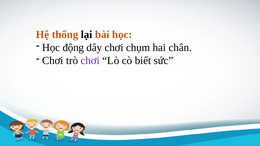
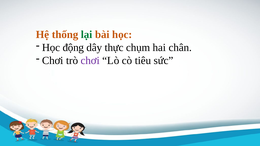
lại colour: black -> green (87, 35)
dây chơi: chơi -> thực (114, 48)
biết: biết -> tiêu (143, 61)
